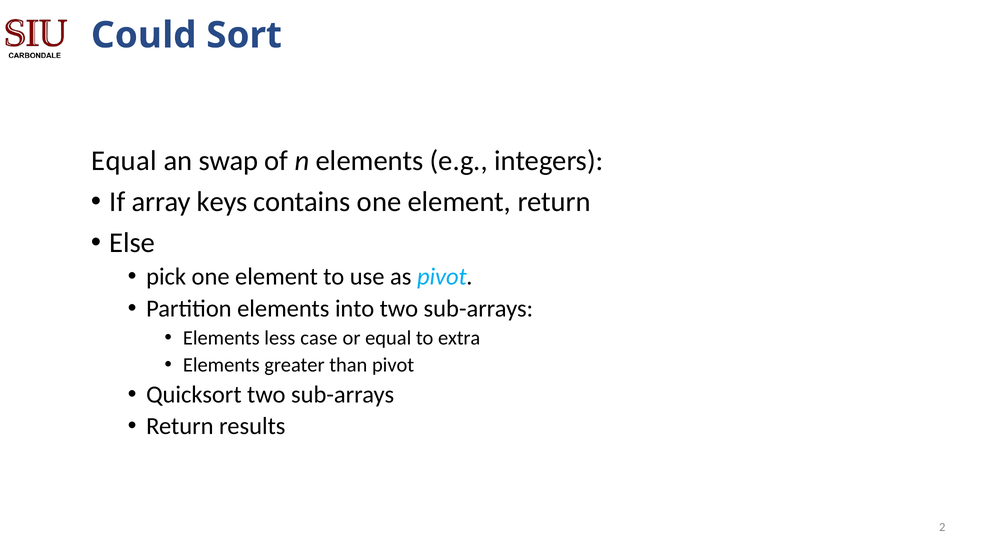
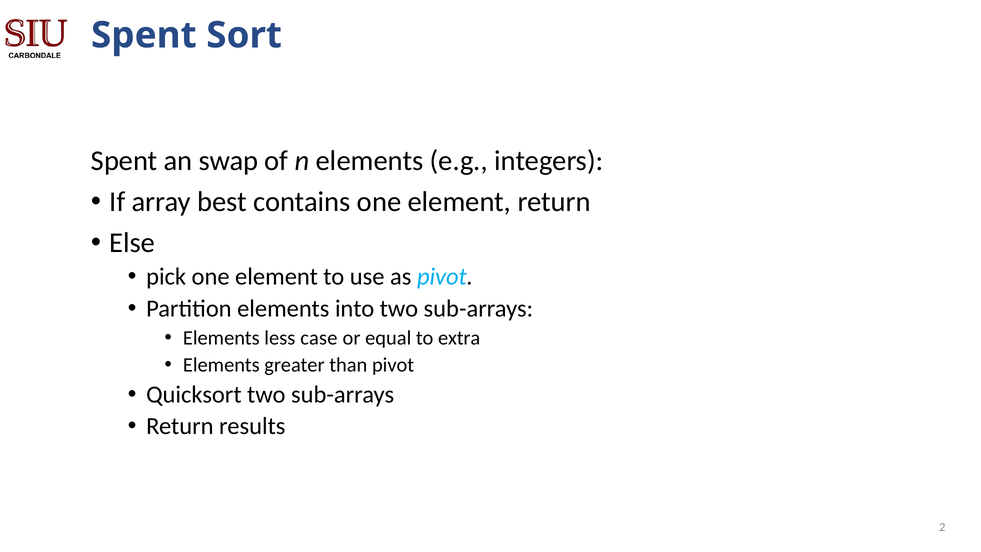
Could: Could -> Spent (144, 35)
Equal: Equal -> Spent (124, 161)
keys: keys -> best (222, 202)
